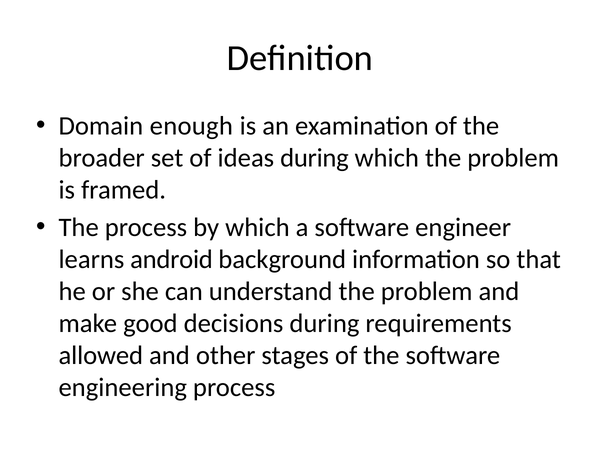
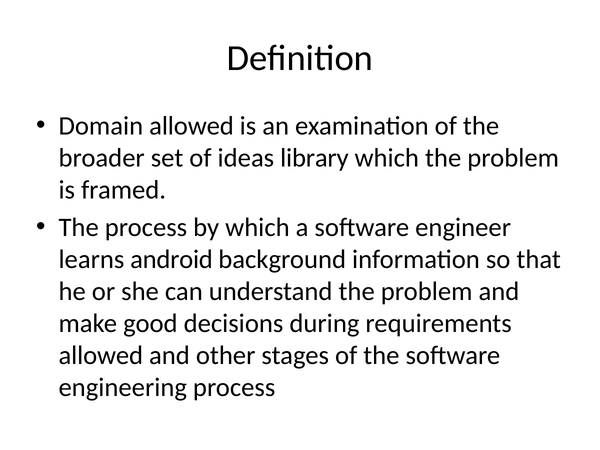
Domain enough: enough -> allowed (192, 126)
ideas during: during -> library (314, 158)
